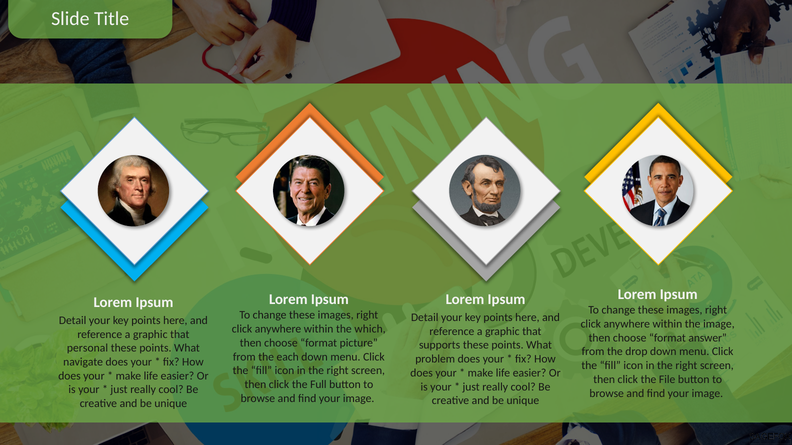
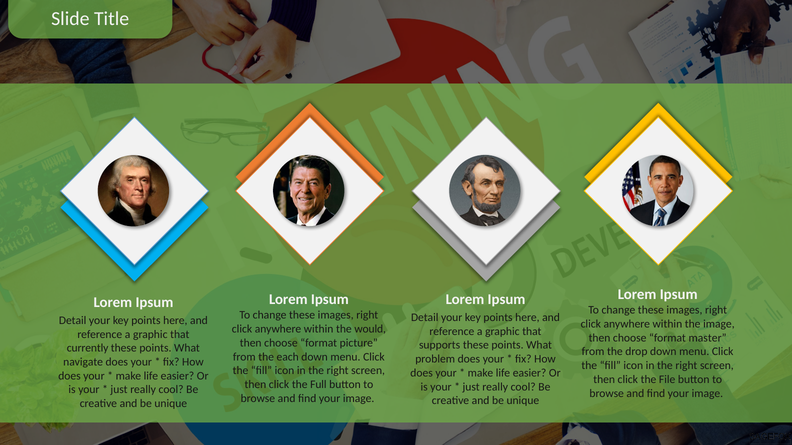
which: which -> would (370, 329)
answer: answer -> master (708, 338)
personal: personal -> currently (88, 348)
